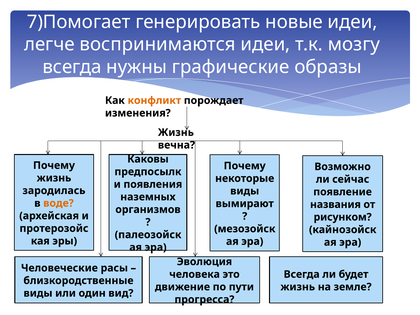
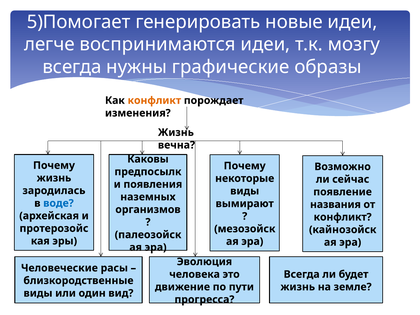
7)Помогает: 7)Помогает -> 5)Помогает (79, 22)
воде colour: orange -> blue (58, 203)
рисунком: рисунком -> конфликт (343, 217)
